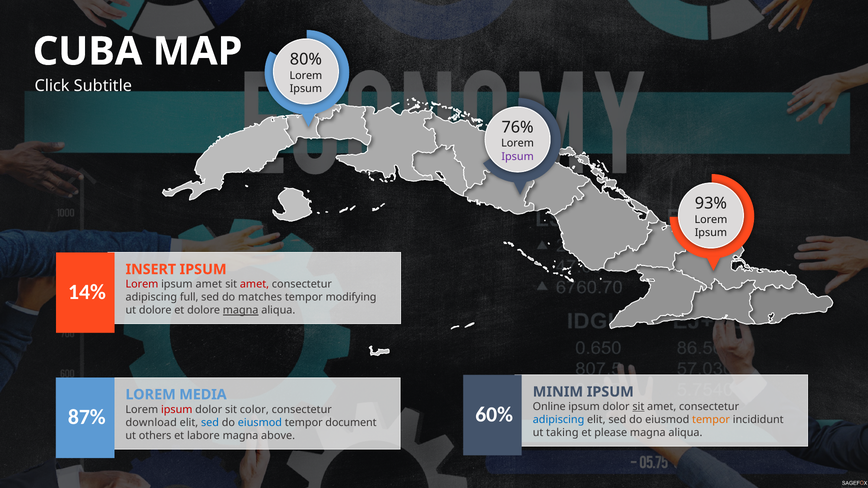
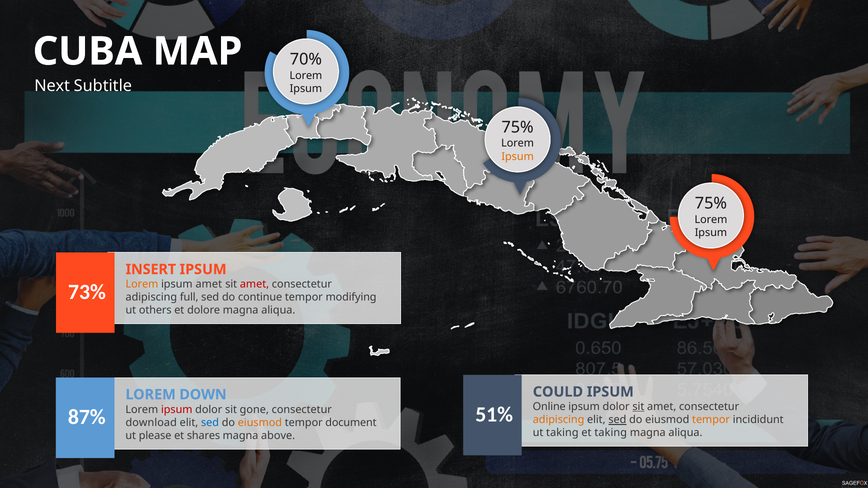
80%: 80% -> 70% (306, 60)
Click: Click -> Next (52, 86)
76%: 76% -> 75% (518, 128)
Ipsum colour: purple -> orange (518, 157)
93%: 93% -> 75% (711, 204)
Lorem colour: red -> orange (142, 284)
14%: 14% -> 73% (87, 292)
matches: matches -> continue (260, 297)
ut dolore: dolore -> others (155, 310)
magna underline: present -> none (241, 310)
MINIM: MINIM -> COULD (558, 392)
MEDIA: MEDIA -> DOWN (203, 395)
60%: 60% -> 51% (494, 415)
color: color -> gone (254, 410)
adipiscing colour: blue -> orange (559, 420)
sed underline: none -> present (617, 420)
eiusmod colour: blue -> orange (260, 423)
et please: please -> taking (611, 433)
others: others -> please (155, 436)
labore: labore -> shares (203, 436)
